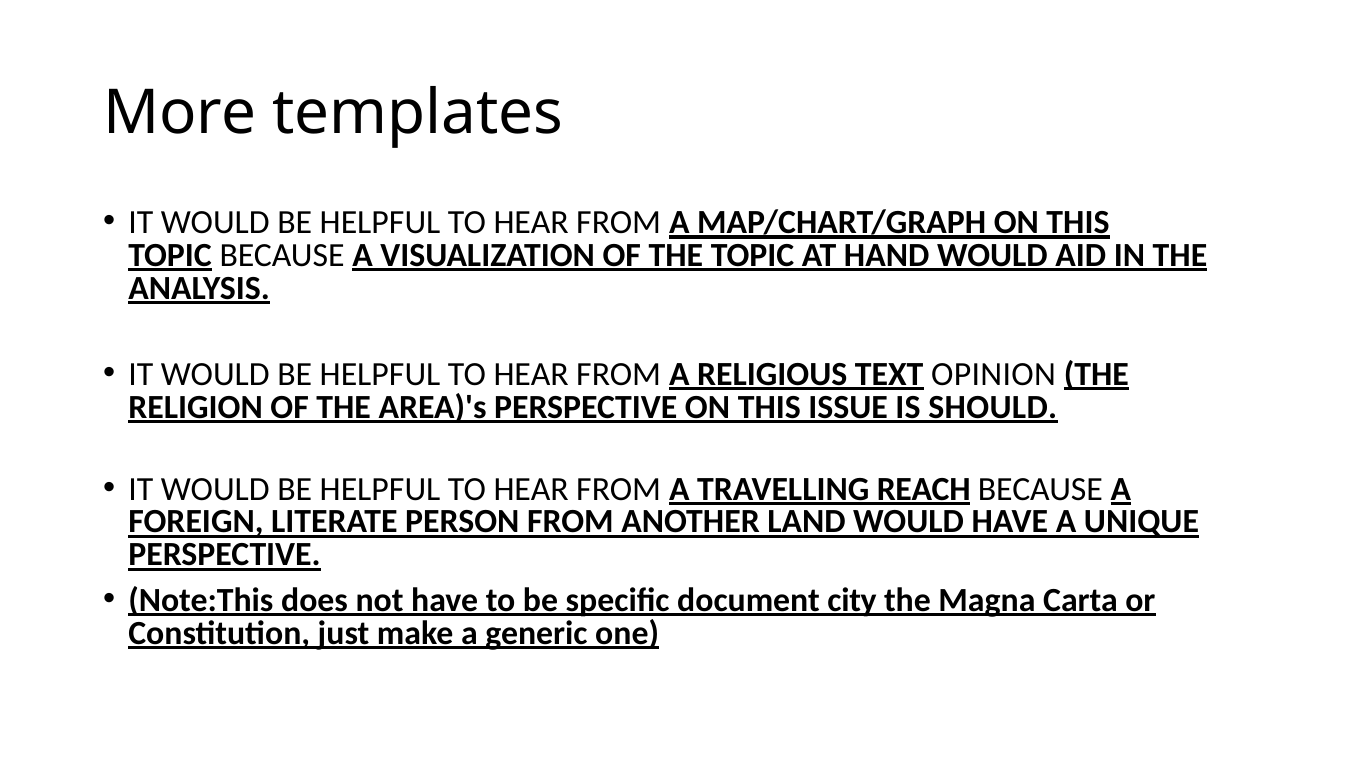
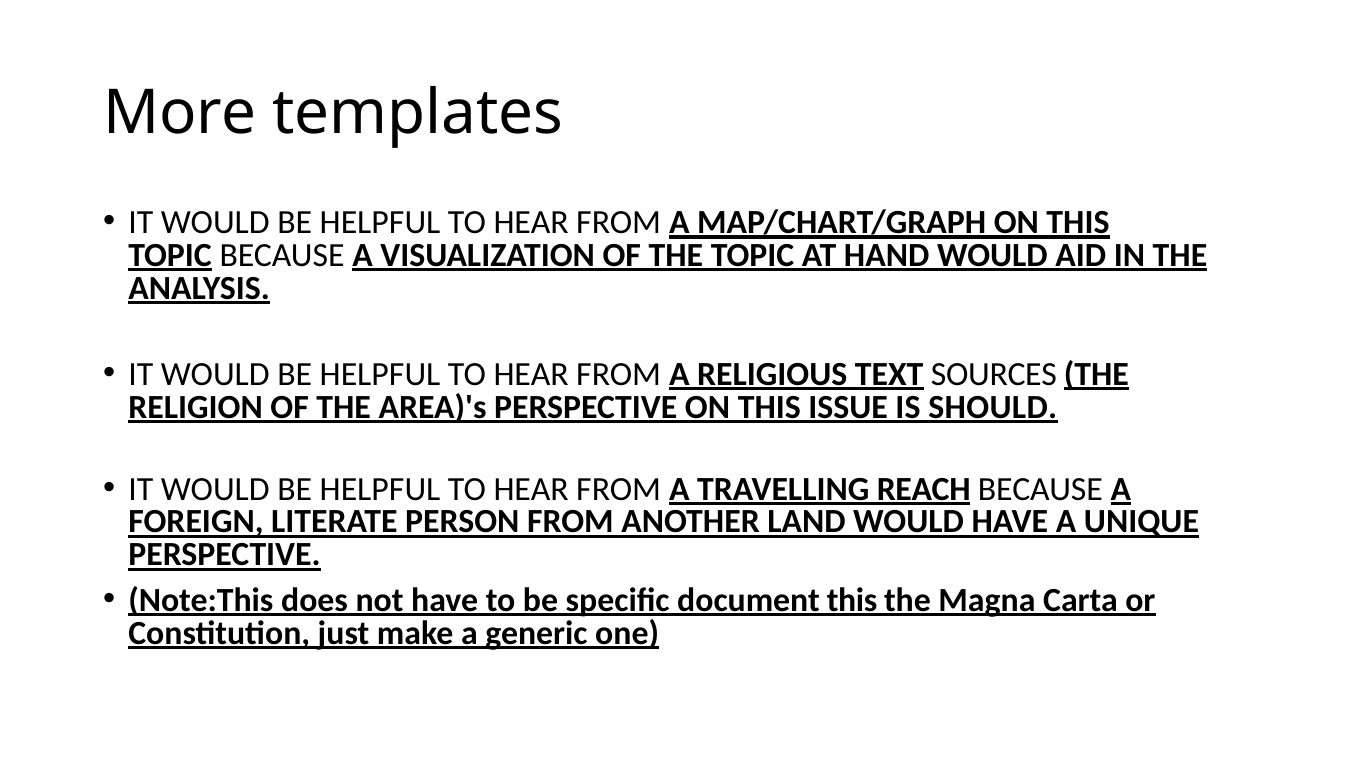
OPINION: OPINION -> SOURCES (994, 374)
document city: city -> this (852, 600)
